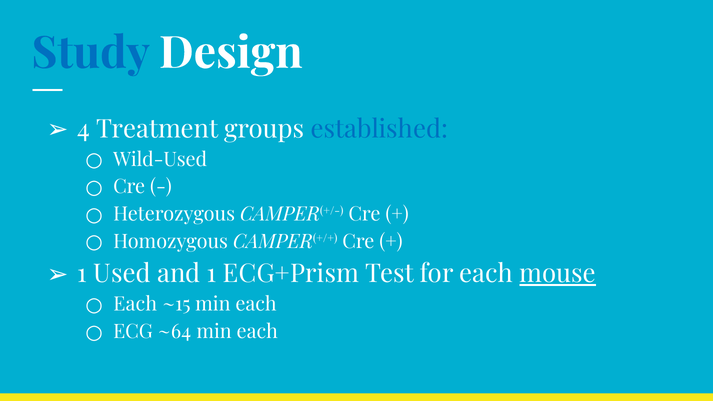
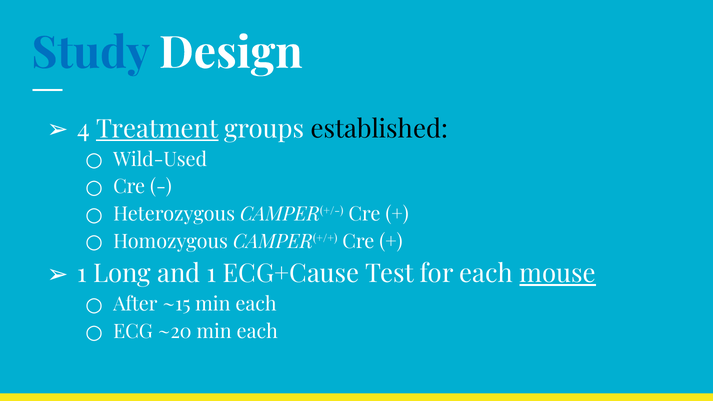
Treatment underline: none -> present (157, 129)
established colour: blue -> black (379, 129)
Used: Used -> Long (122, 274)
ECG+Prism: ECG+Prism -> ECG+Cause (291, 274)
Each: Each -> After (135, 304)
~64: ~64 -> ~20 (175, 332)
